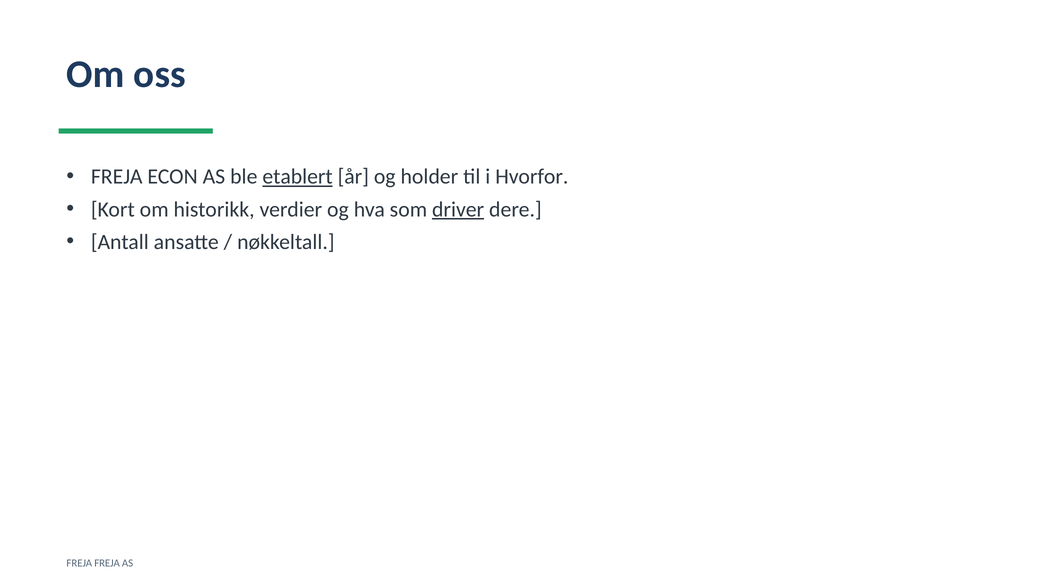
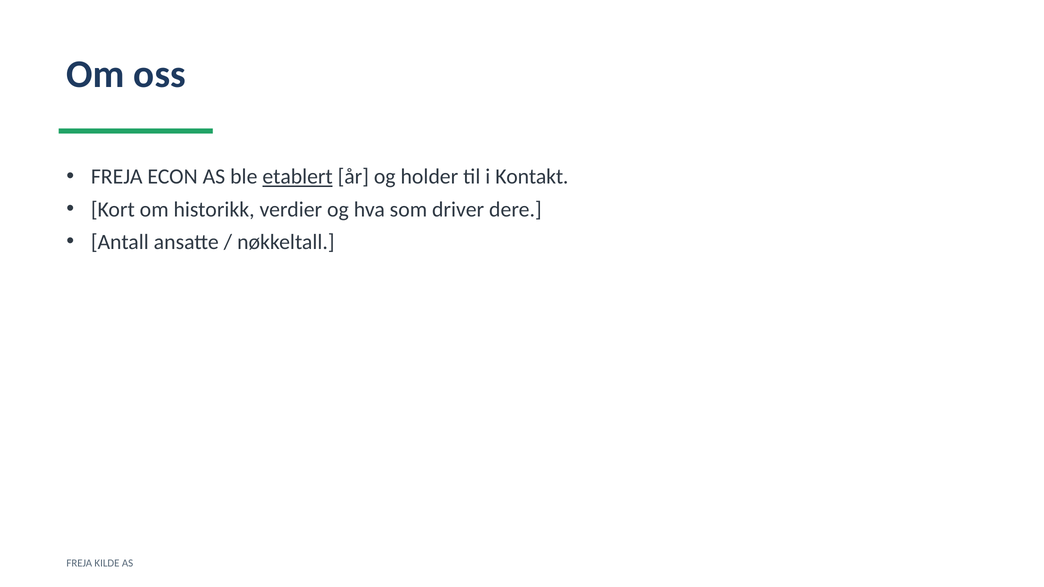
Hvorfor: Hvorfor -> Kontakt (532, 177)
driver underline: present -> none (458, 209)
FREJA FREJA: FREJA -> KILDE (107, 563)
